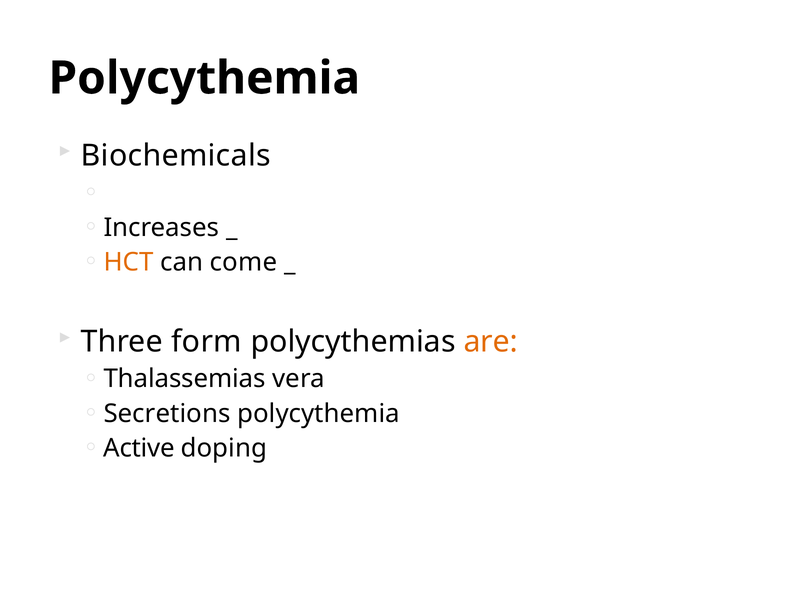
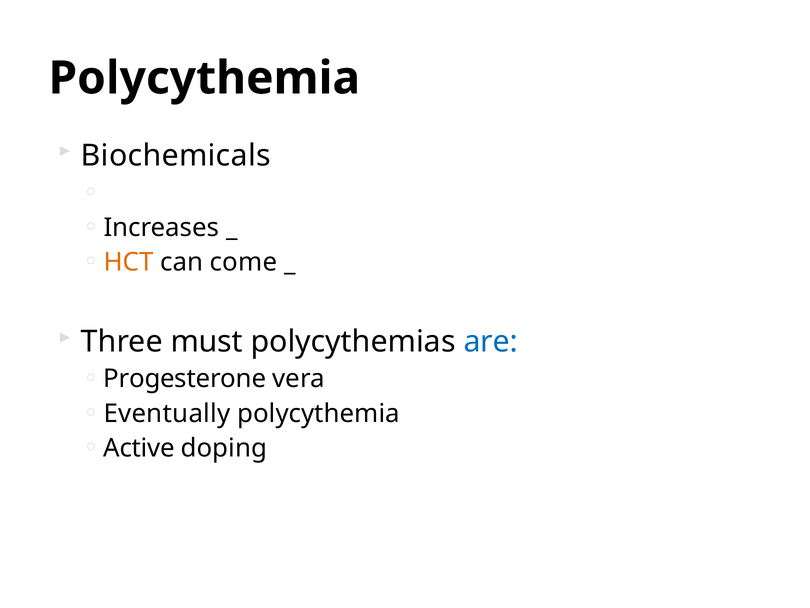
form: form -> must (207, 342)
are colour: orange -> blue (491, 342)
Thalassemias: Thalassemias -> Progesterone (185, 379)
Secretions: Secretions -> Eventually (167, 413)
